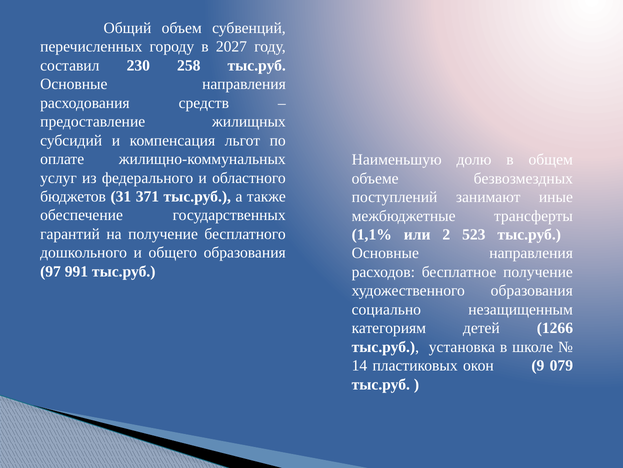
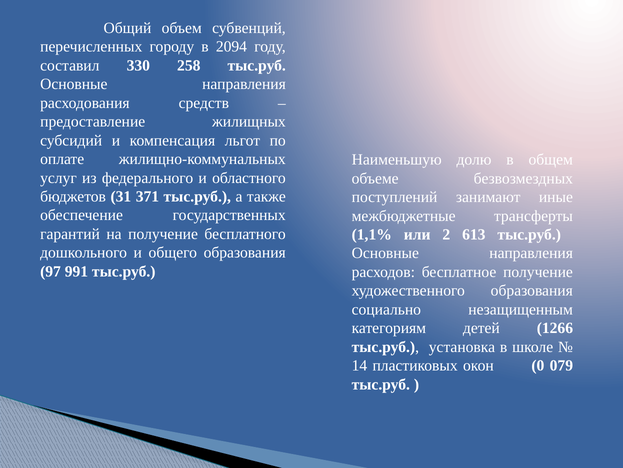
2027: 2027 -> 2094 (231, 47)
230: 230 -> 330 (138, 65)
523: 523 -> 613 (474, 234)
9: 9 -> 0 (538, 365)
